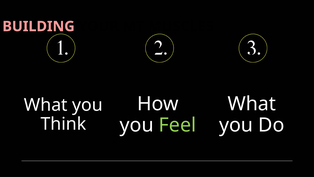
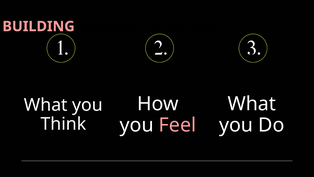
Feel colour: light green -> pink (177, 125)
